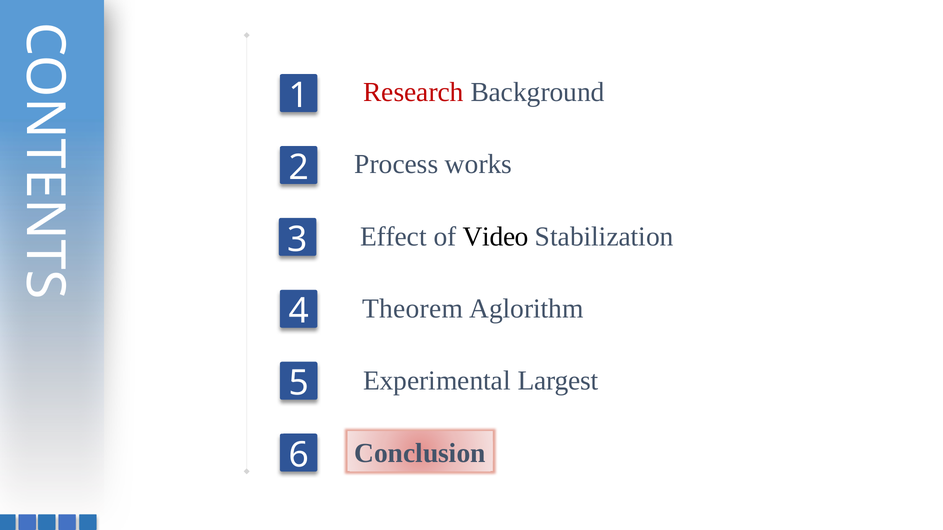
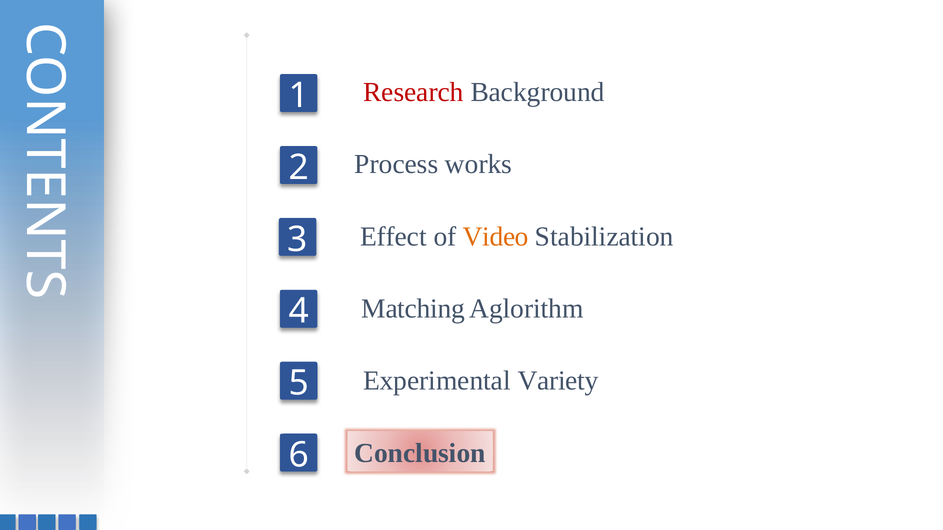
Video colour: black -> orange (496, 237)
Theorem: Theorem -> Matching (413, 309)
Largest: Largest -> Variety (558, 381)
